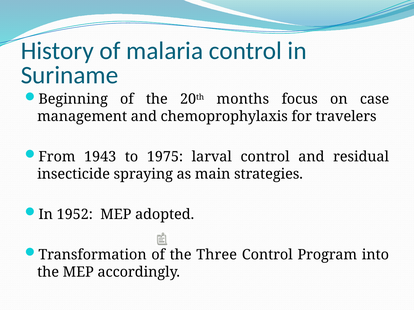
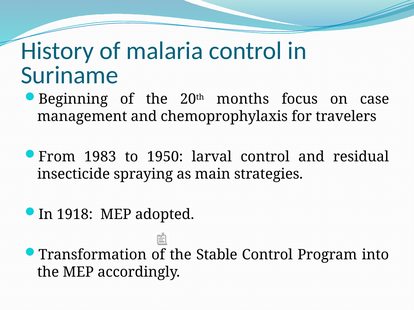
1943: 1943 -> 1983 (100, 157)
1975: 1975 -> 1950 (165, 157)
1952: 1952 -> 1918 (75, 215)
Three: Three -> Stable (217, 255)
